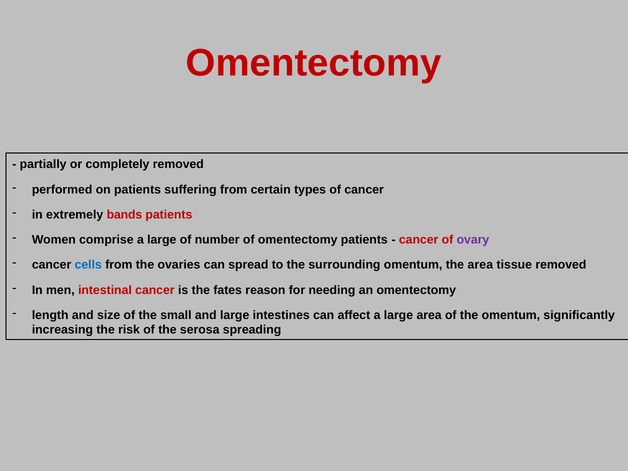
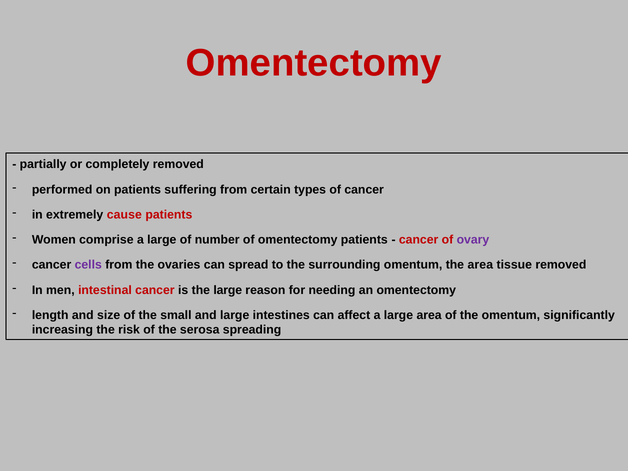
bands: bands -> cause (124, 215)
cells colour: blue -> purple (88, 265)
the fates: fates -> large (228, 290)
